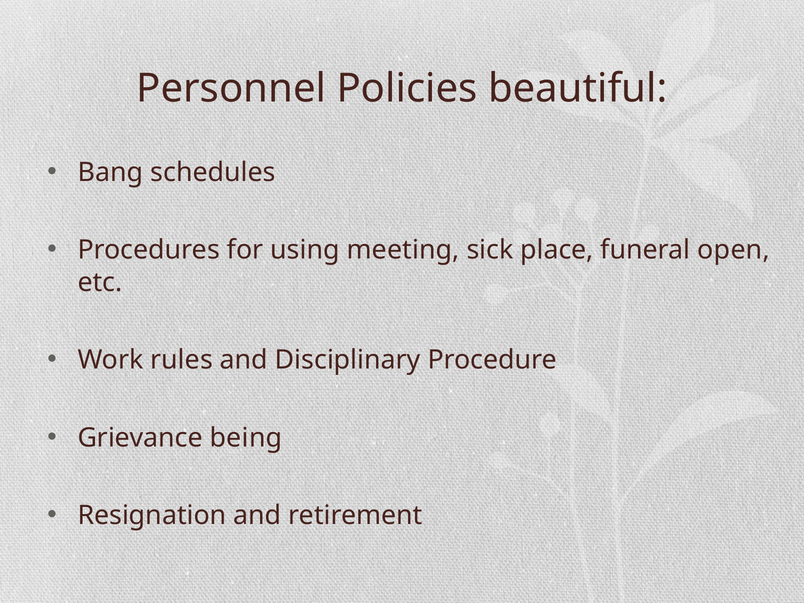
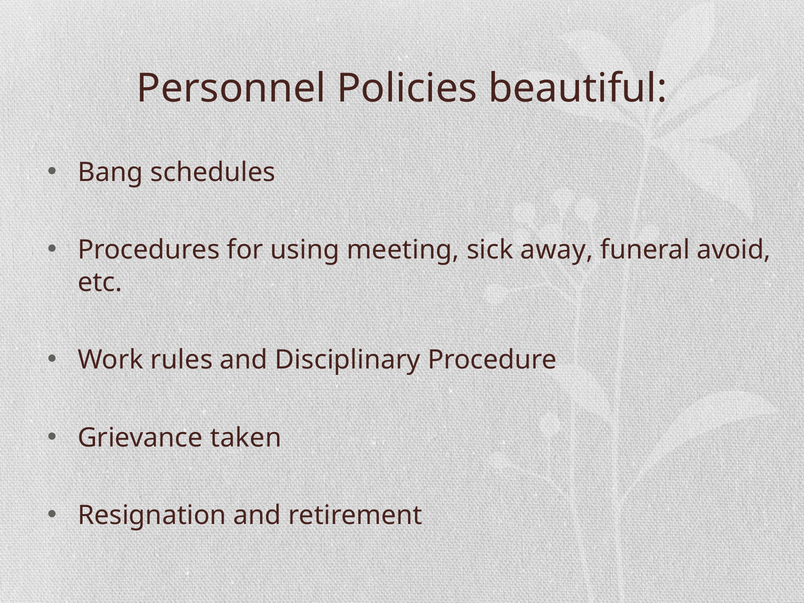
place: place -> away (557, 250)
open: open -> avoid (734, 250)
being: being -> taken (246, 438)
